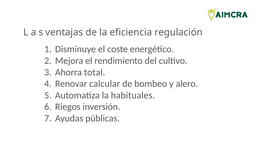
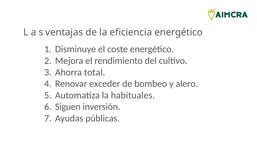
eficiencia regulación: regulación -> energético (179, 32)
calcular: calcular -> exceder (105, 84)
Riegos: Riegos -> Siguen (68, 107)
